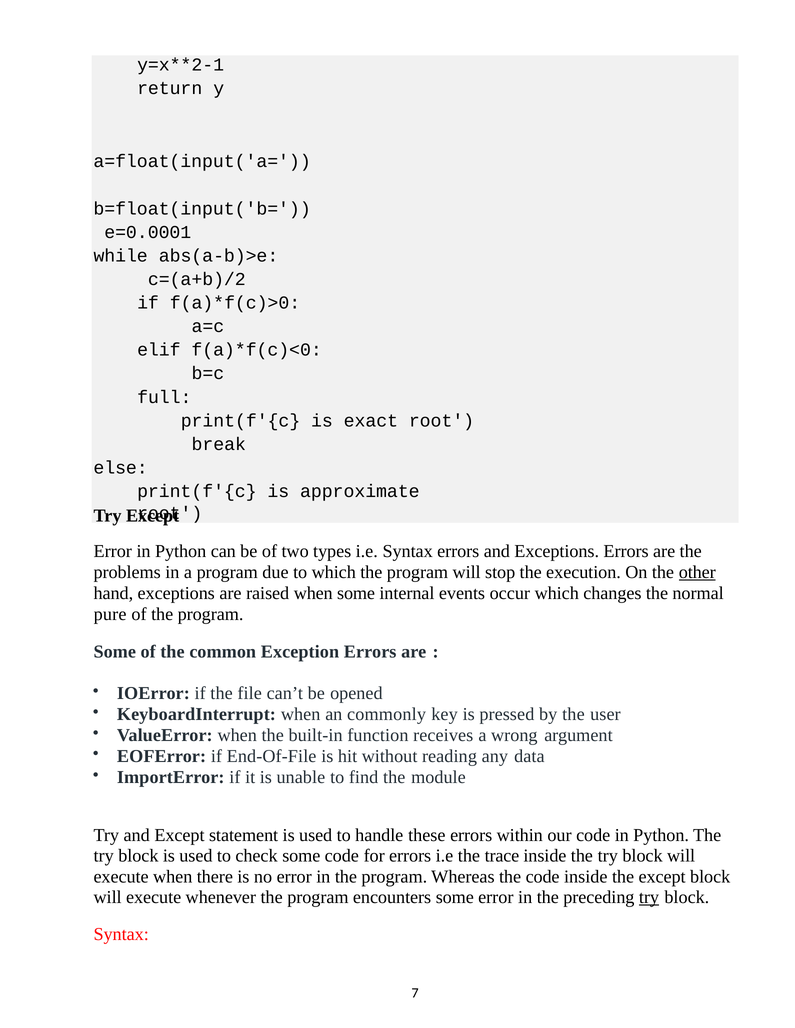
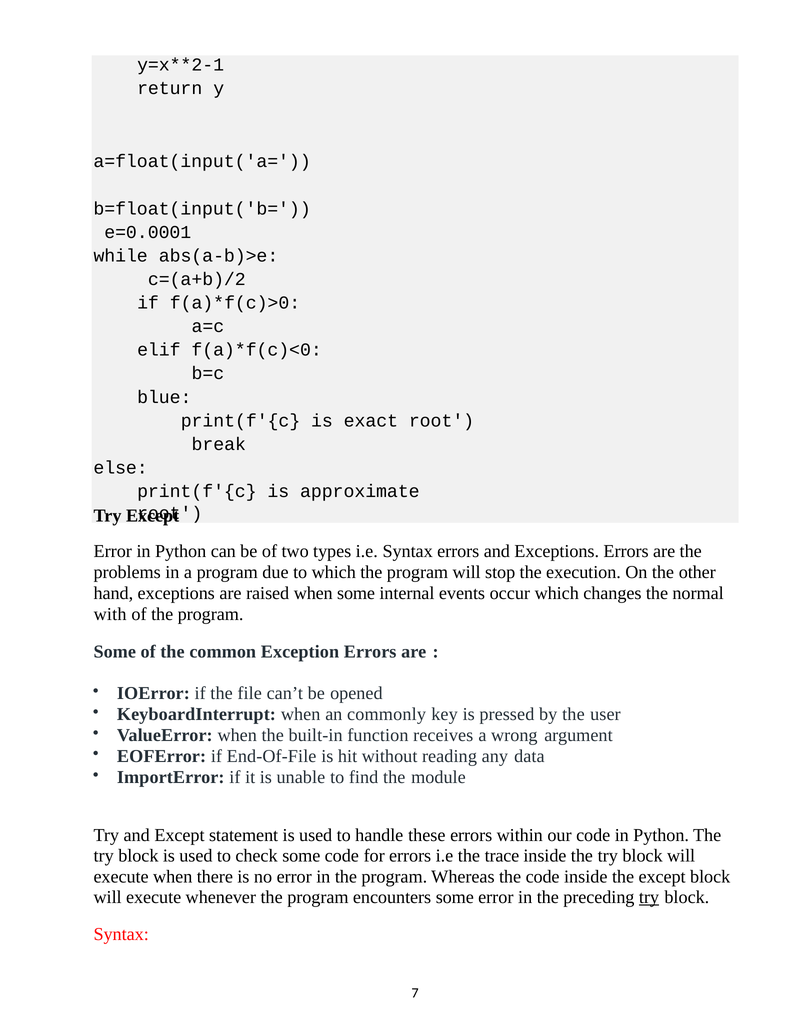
full: full -> blue (164, 397)
other underline: present -> none (697, 573)
pure: pure -> with (110, 615)
